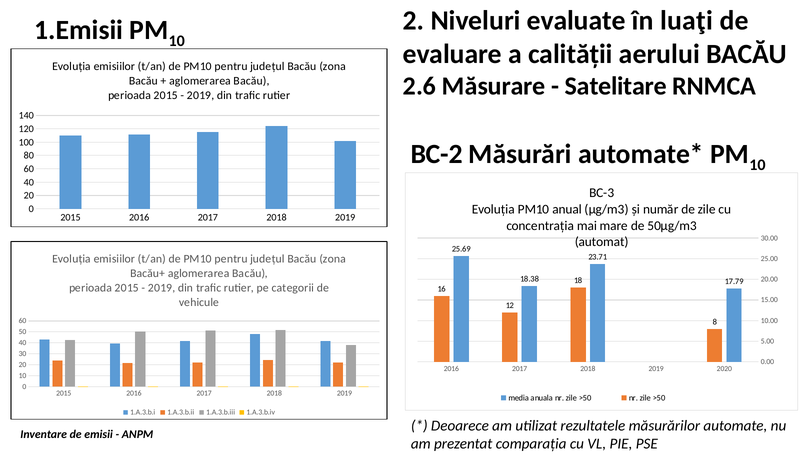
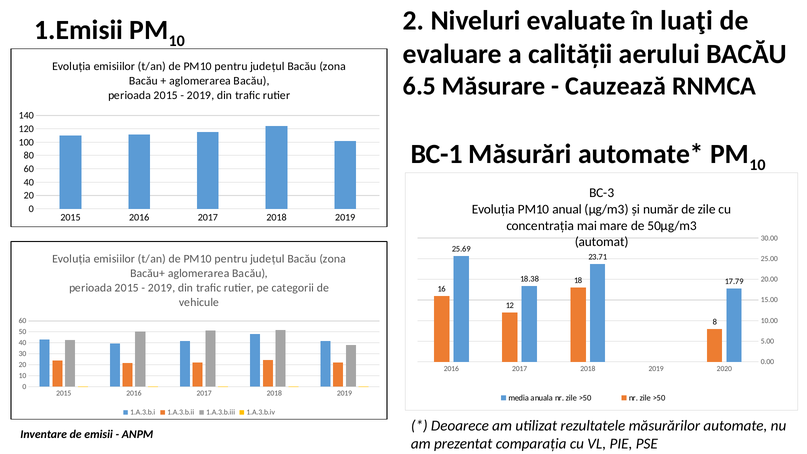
2.6: 2.6 -> 6.5 (420, 86)
Satelitare: Satelitare -> Cauzează (616, 86)
BC-2: BC-2 -> BC-1 (437, 154)
